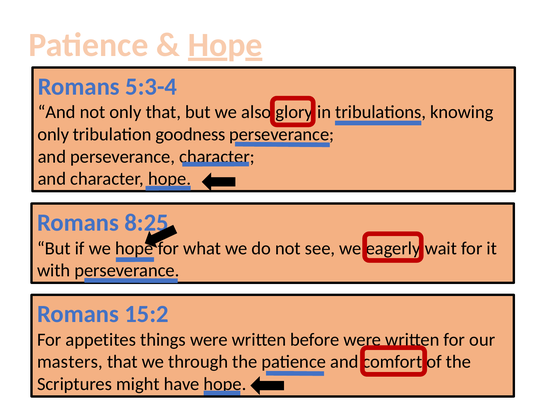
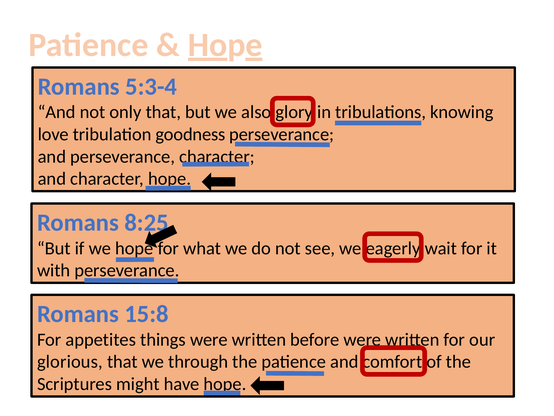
only: only -> love (53, 134)
15:2: 15:2 -> 15:8 (147, 314)
masters: masters -> glorious (70, 361)
